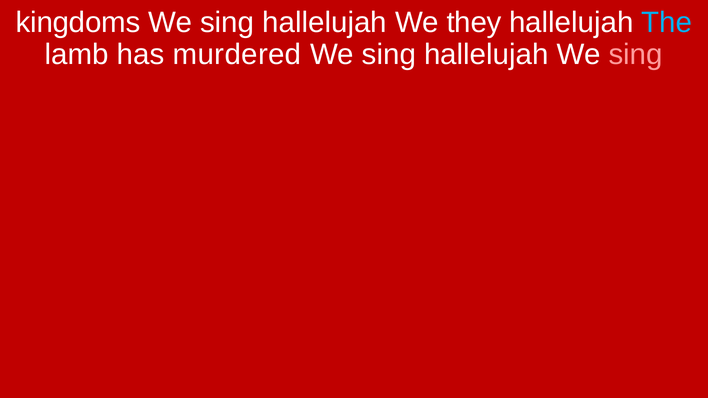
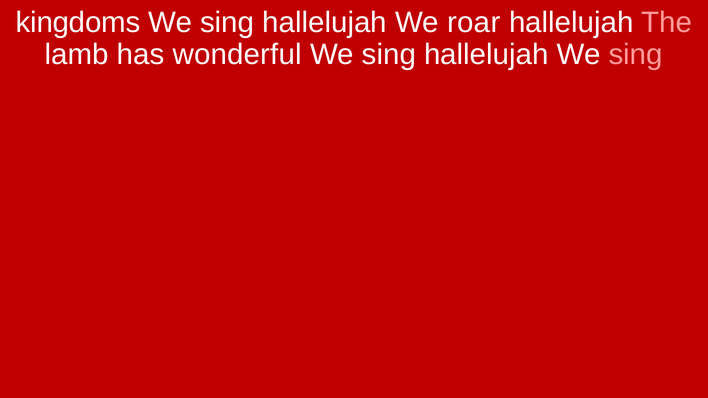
they: they -> roar (474, 22)
The colour: light blue -> pink (667, 22)
murdered: murdered -> wonderful (237, 54)
